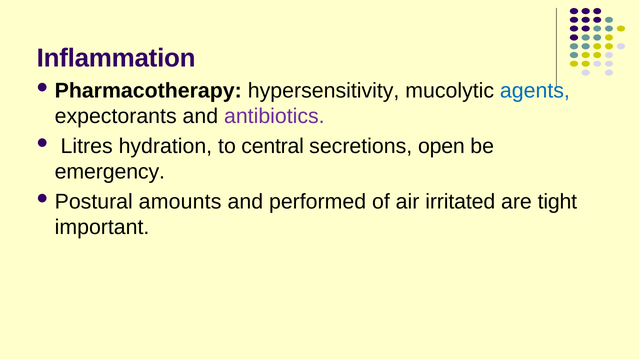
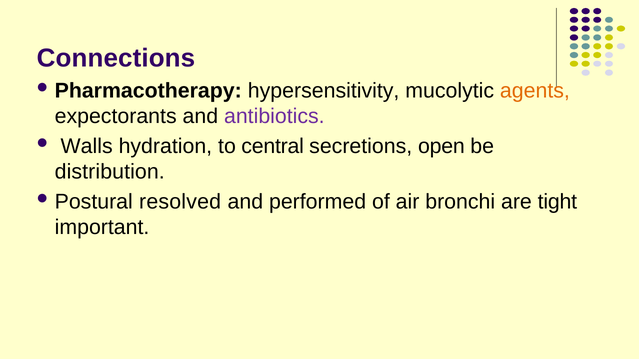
Inflammation: Inflammation -> Connections (116, 58)
agents colour: blue -> orange (535, 91)
Litres: Litres -> Walls (87, 146)
emergency: emergency -> distribution (110, 172)
amounts: amounts -> resolved (180, 202)
irritated: irritated -> bronchi (460, 202)
